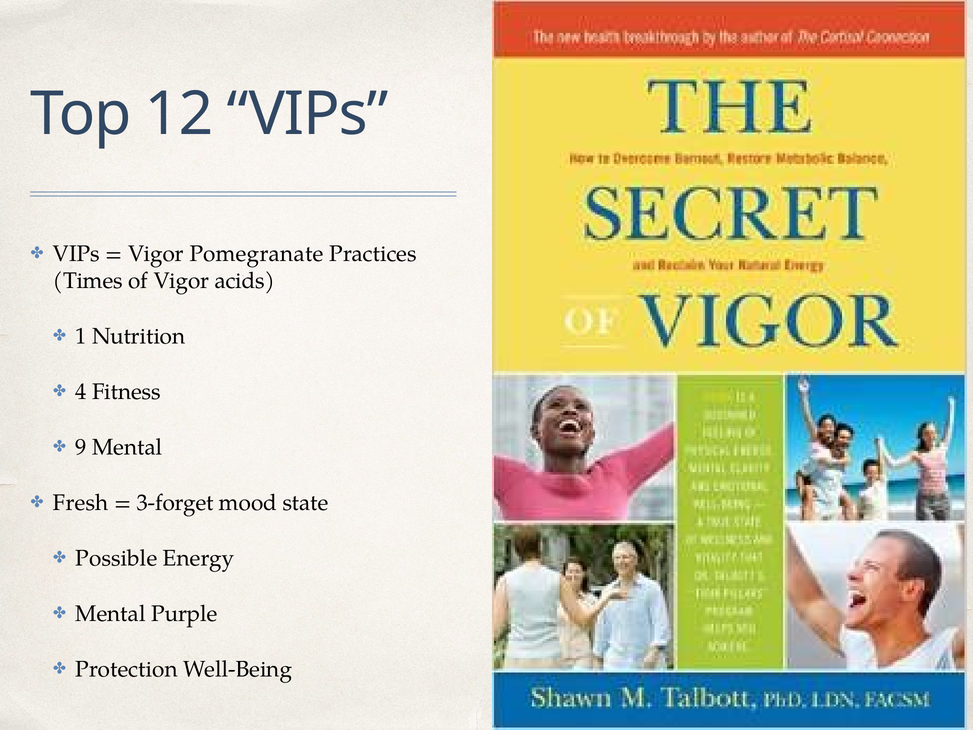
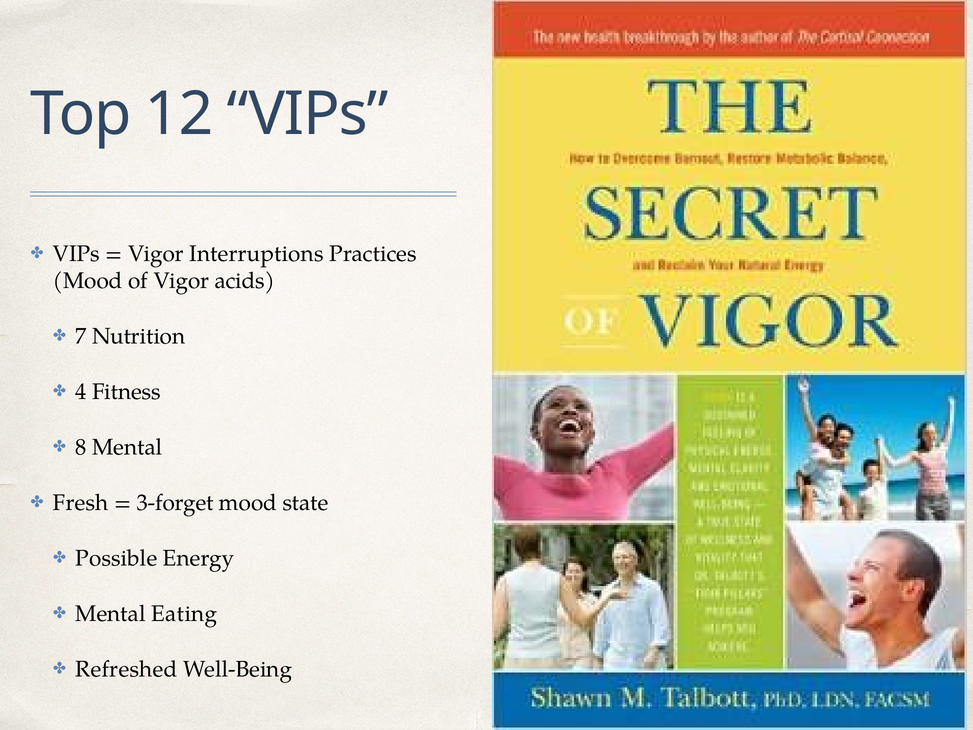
Pomegranate: Pomegranate -> Interruptions (257, 254)
Times: Times -> Mood (88, 281)
1: 1 -> 7 (81, 336)
9: 9 -> 8 (81, 447)
Purple: Purple -> Eating (184, 614)
Protection: Protection -> Refreshed (126, 669)
